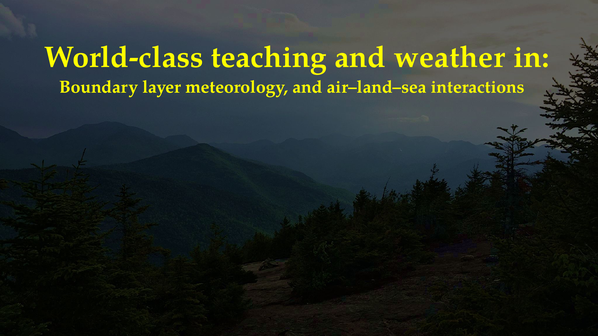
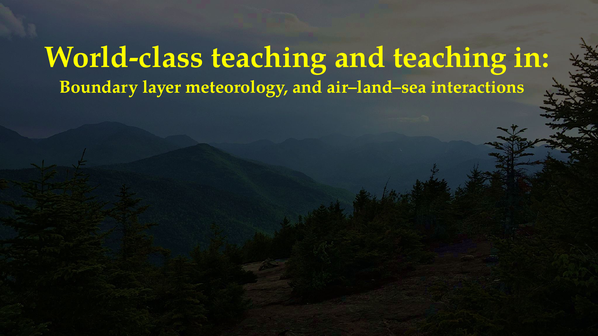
and weather: weather -> teaching (450, 57)
